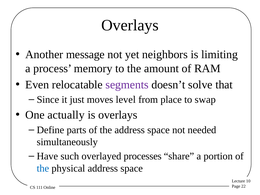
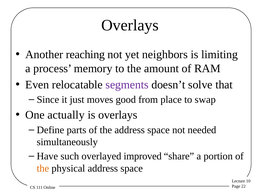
message: message -> reaching (85, 55)
level: level -> good (126, 100)
processes: processes -> improved (143, 156)
the colour: blue -> orange (43, 168)
